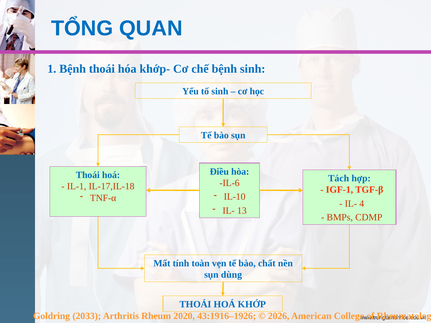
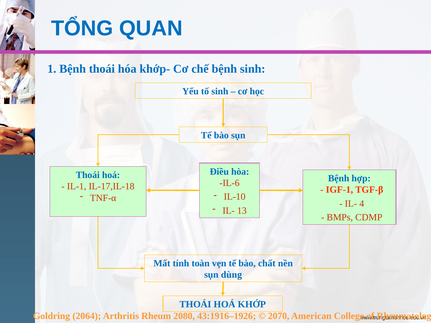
Tách: Tách -> Bệnh (339, 178)
2033: 2033 -> 2064 (87, 316)
2020: 2020 -> 2080 (184, 316)
2026: 2026 -> 2070 (279, 316)
